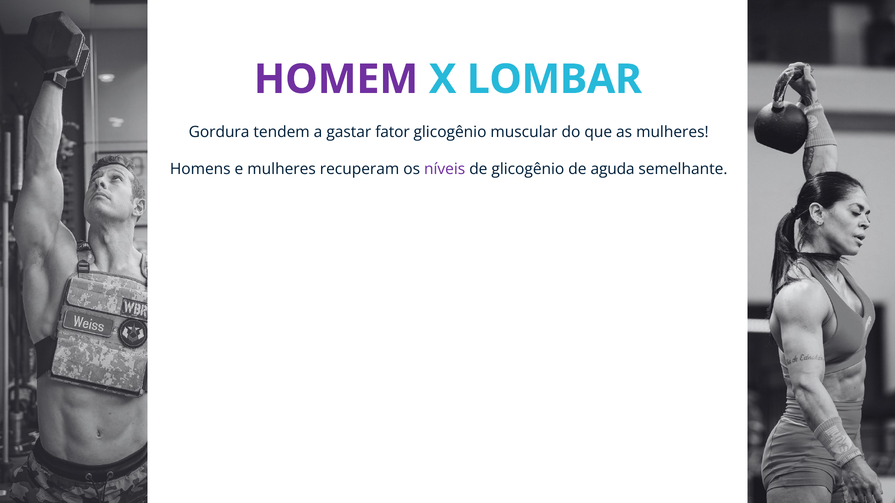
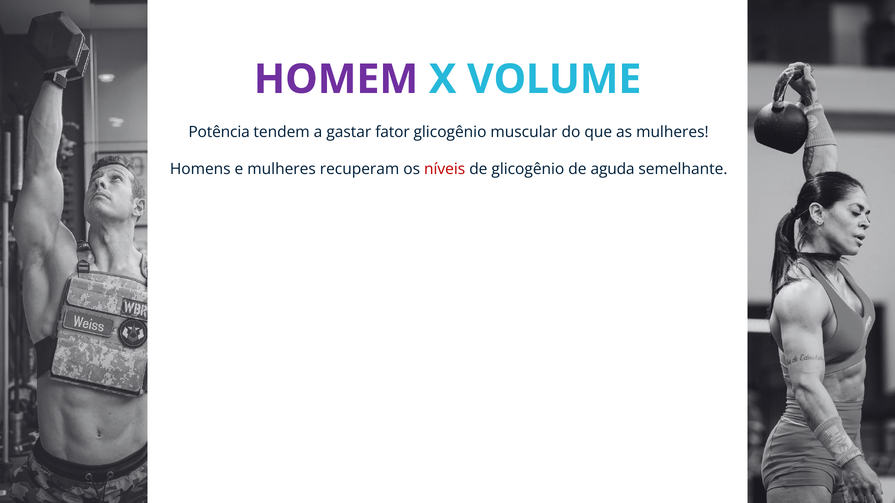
LOMBAR: LOMBAR -> VOLUME (554, 79)
Gordura: Gordura -> Potência (219, 132)
níveis colour: purple -> red (445, 169)
